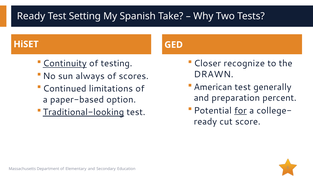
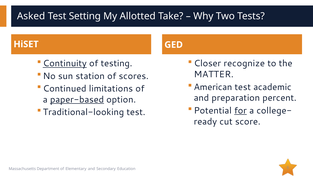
Ready: Ready -> Asked (31, 16)
Spanish: Spanish -> Allotted (138, 16)
DRAWN: DRAWN -> MATTER (214, 74)
always: always -> station (90, 76)
generally: generally -> academic (272, 87)
paper-based underline: none -> present (77, 100)
Traditional-looking underline: present -> none (83, 112)
